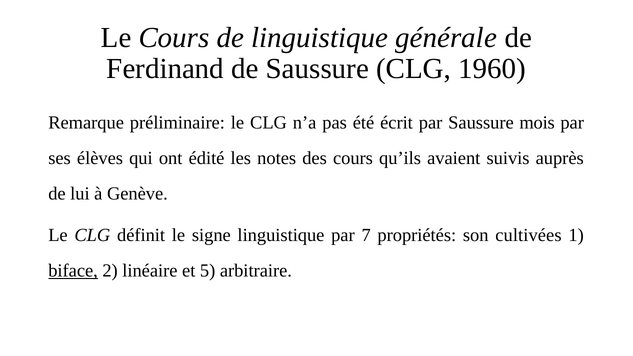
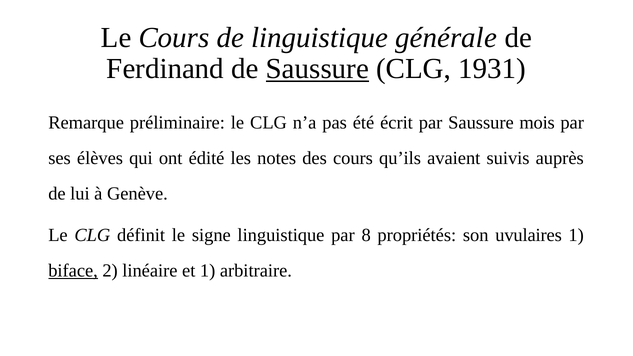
Saussure underline: none -> present (317, 69)
1960: 1960 -> 1931 (492, 69)
7: 7 -> 8 (366, 235)
cultivées: cultivées -> uvulaires (529, 235)
et 5: 5 -> 1 (208, 271)
